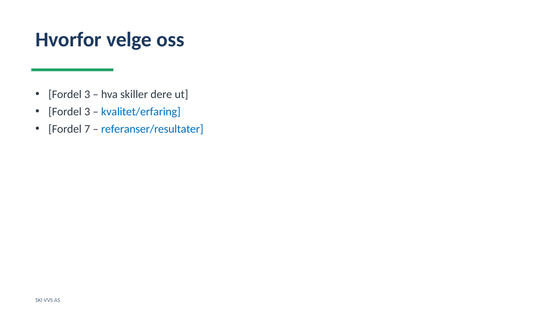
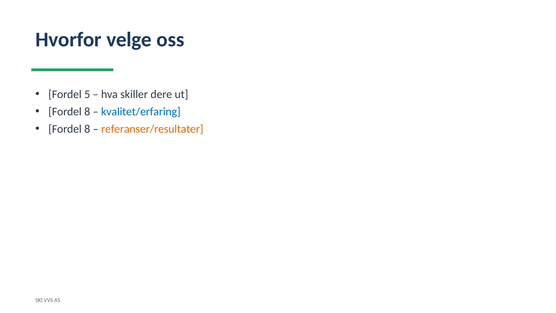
3: 3 -> 5 (87, 94)
3: 3 -> 8 (87, 112)
7: 7 -> 8 (87, 129)
referanser/resultater colour: blue -> orange (152, 129)
